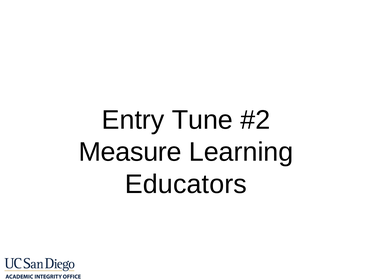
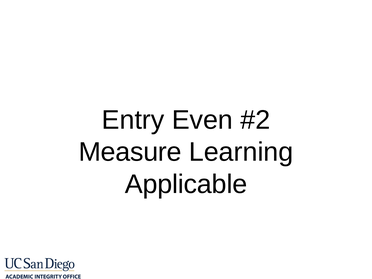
Tune: Tune -> Even (202, 120)
Educators: Educators -> Applicable (186, 184)
